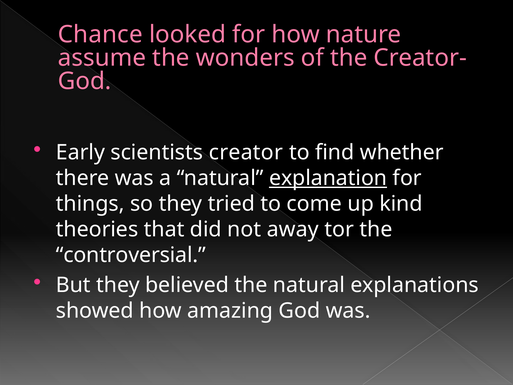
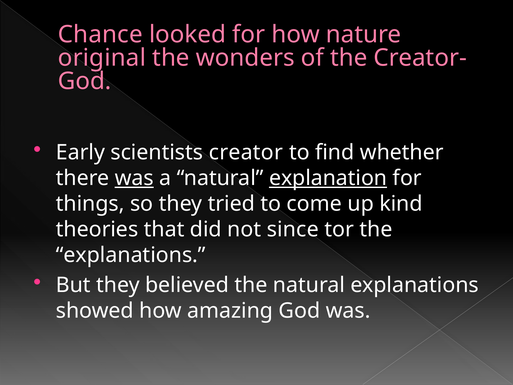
assume: assume -> original (102, 58)
was underline: none -> present (134, 178)
away: away -> since (293, 229)
controversial: controversial -> explanations (131, 255)
